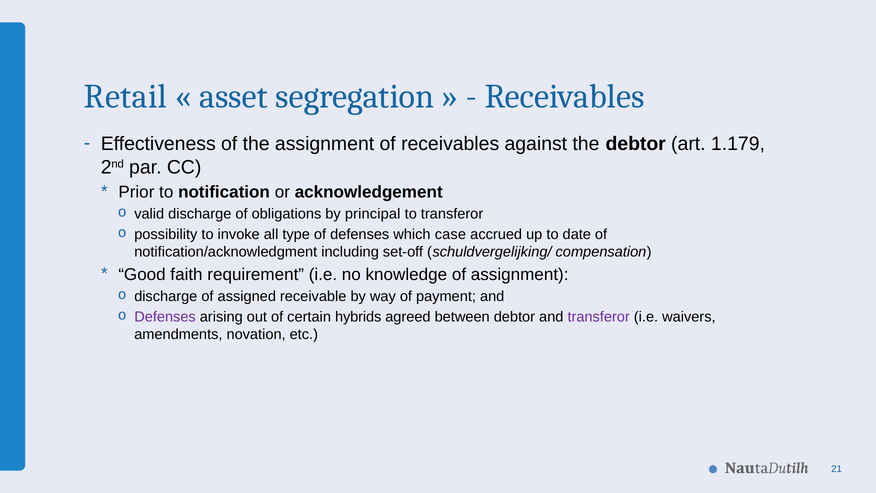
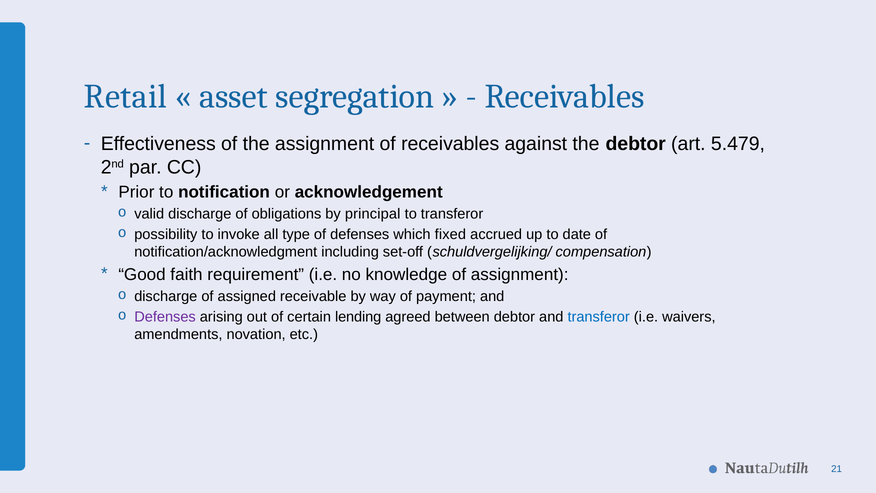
1.179: 1.179 -> 5.479 (738, 144)
case: case -> fixed (450, 234)
hybrids: hybrids -> lending (358, 317)
transferor colour: purple -> blue (599, 317)
